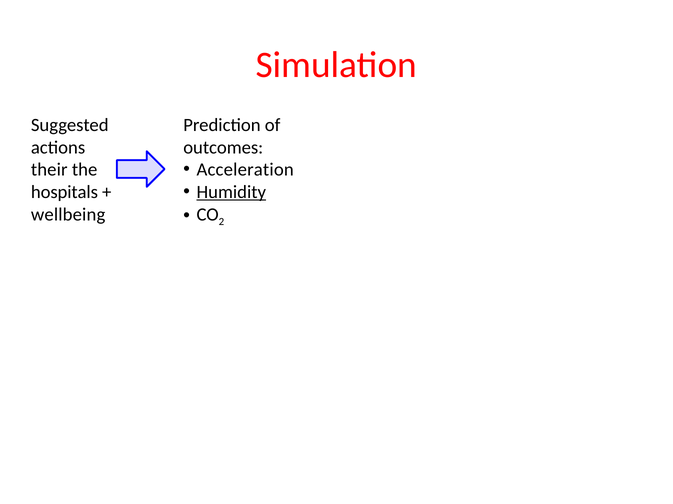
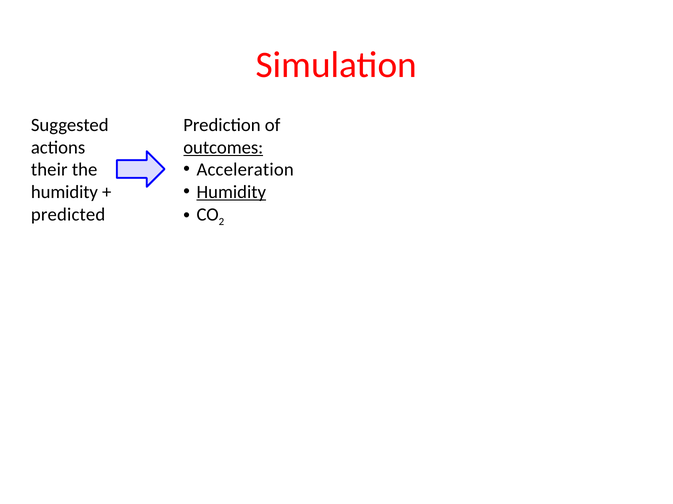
outcomes underline: none -> present (223, 148)
hospitals: hospitals -> humidity (64, 192)
wellbeing: wellbeing -> predicted (68, 215)
